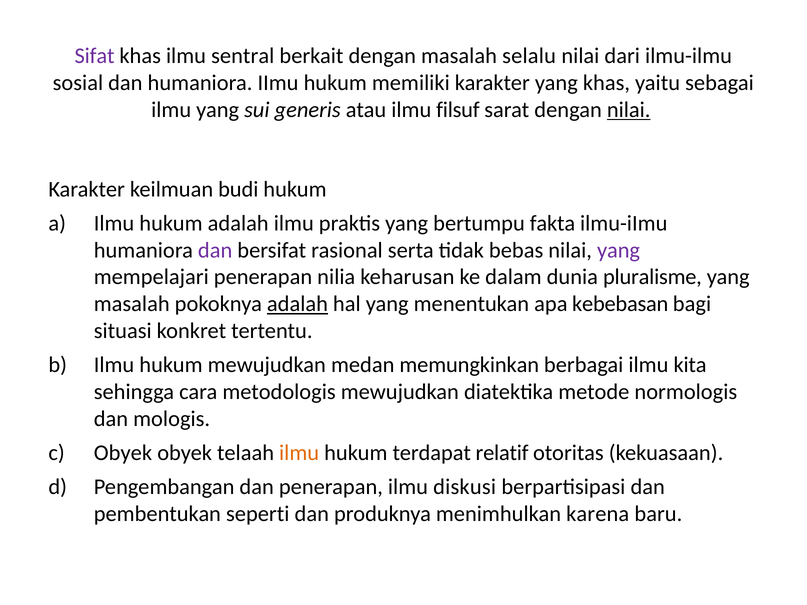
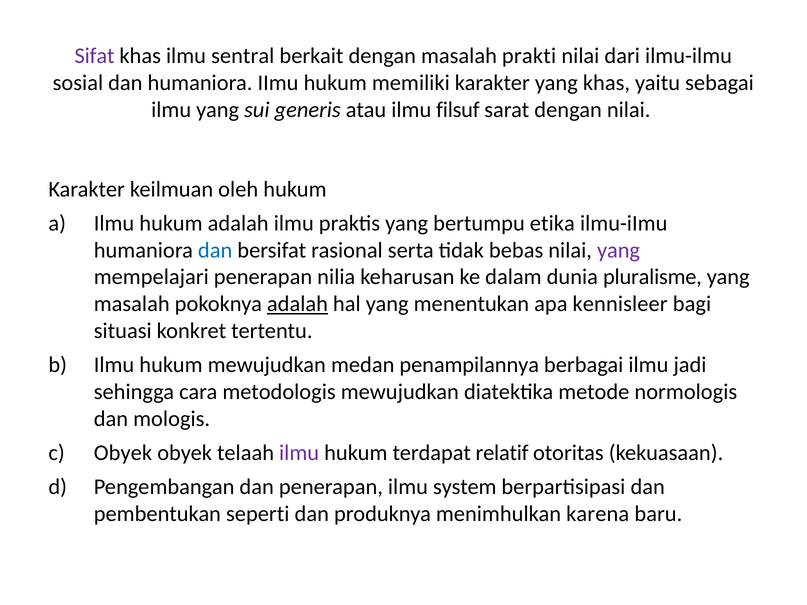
selalu: selalu -> prakti (529, 56)
nilai underline: present -> none (629, 110)
budi: budi -> oleh (238, 189)
fakta: fakta -> etika (552, 223)
dan colour: purple -> blue (215, 250)
kebebasan: kebebasan -> kennisleer (620, 304)
memungkinkan: memungkinkan -> penampilannya (469, 365)
kita: kita -> jadi (690, 365)
ilmu colour: orange -> purple (299, 453)
diskusi: diskusi -> system (465, 487)
